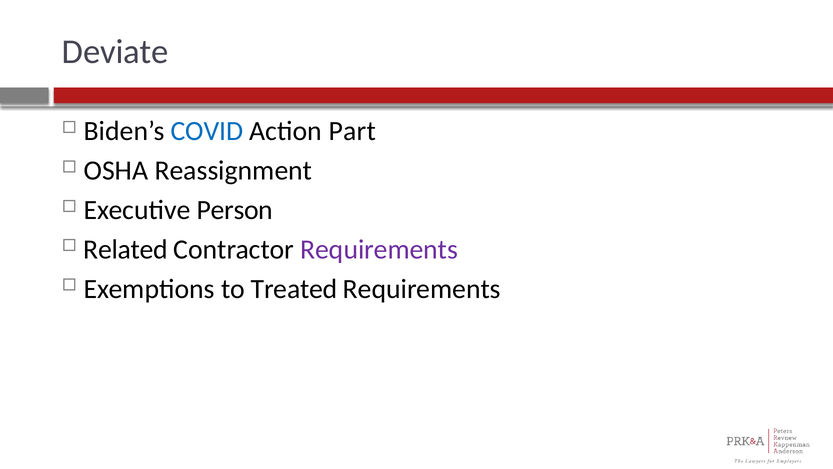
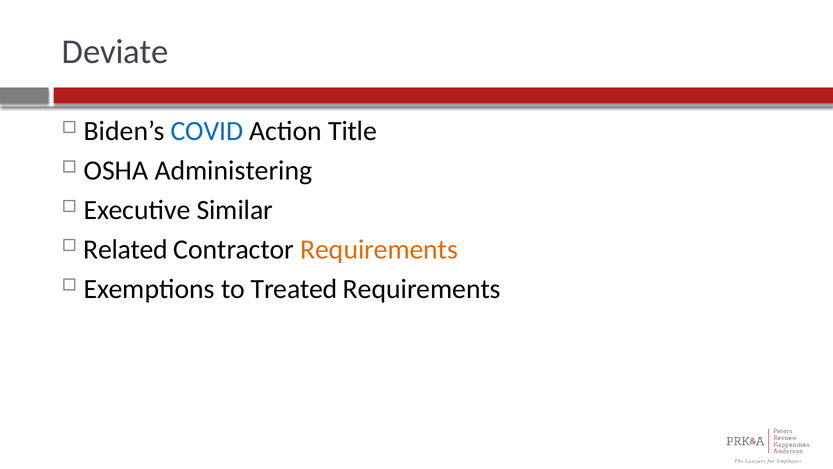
Part: Part -> Title (353, 131)
Reassignment: Reassignment -> Administering (233, 170)
Person: Person -> Similar (235, 210)
Requirements colour: purple -> orange (379, 249)
